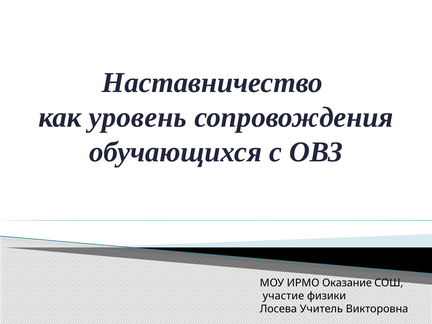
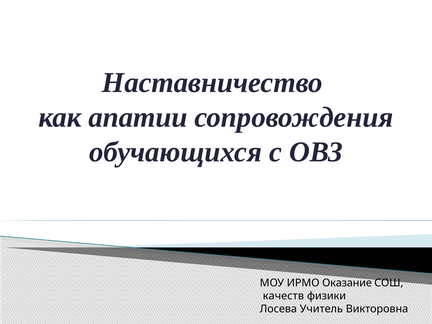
уровень: уровень -> апатии (138, 117)
участие: участие -> качеств (283, 296)
